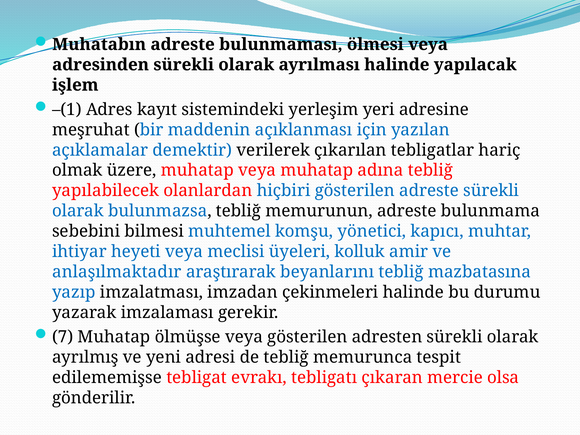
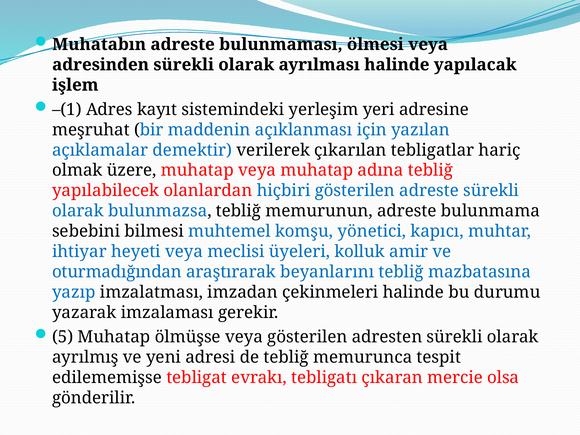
anlaşılmaktadır: anlaşılmaktadır -> oturmadığından (117, 272)
7: 7 -> 5 (63, 337)
